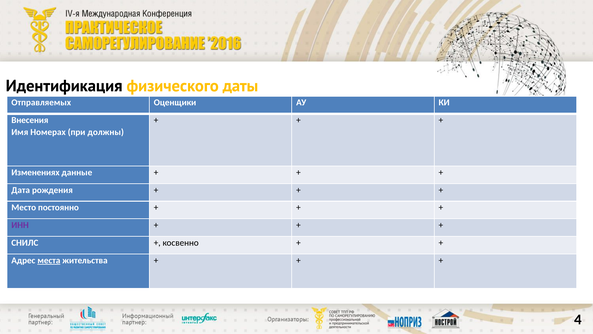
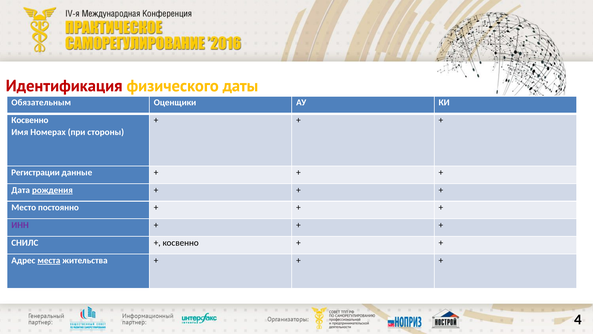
Идентификация colour: black -> red (64, 86)
Отправляемых: Отправляемых -> Обязательным (41, 103)
Внесения: Внесения -> Косвенно (30, 120)
должны: должны -> стороны (106, 132)
Изменениях: Изменениях -> Регистрации (36, 172)
рождения underline: none -> present (52, 190)
